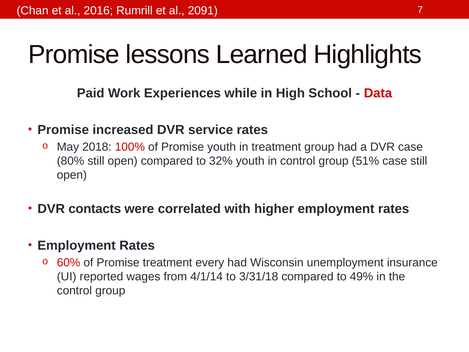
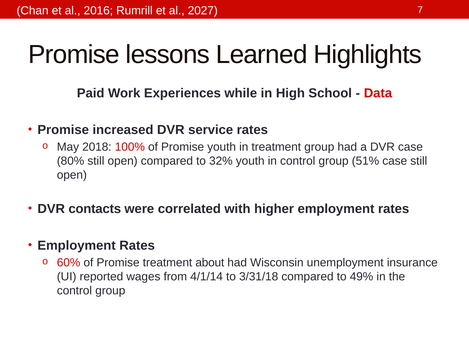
2091: 2091 -> 2027 (203, 10)
every: every -> about (210, 262)
